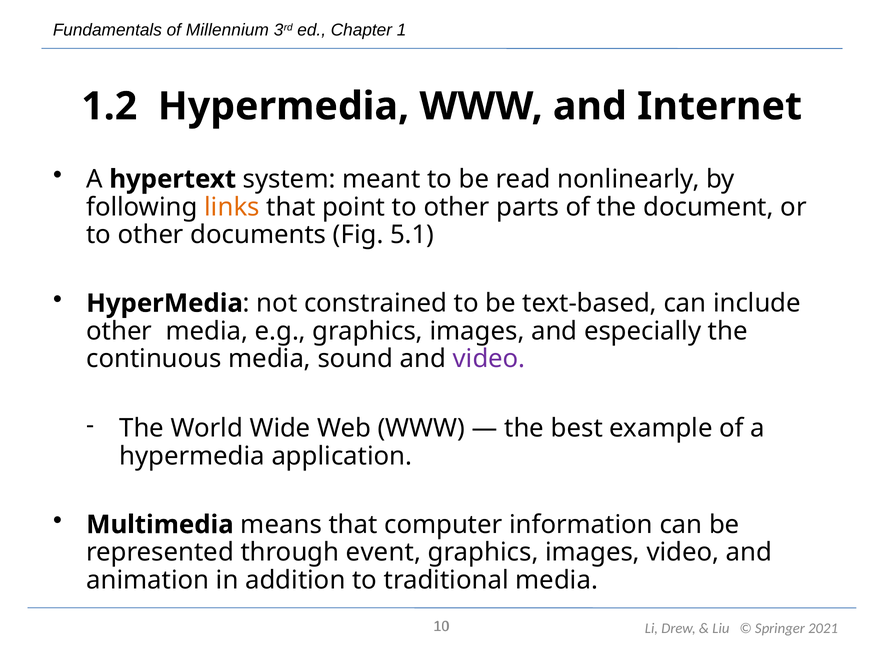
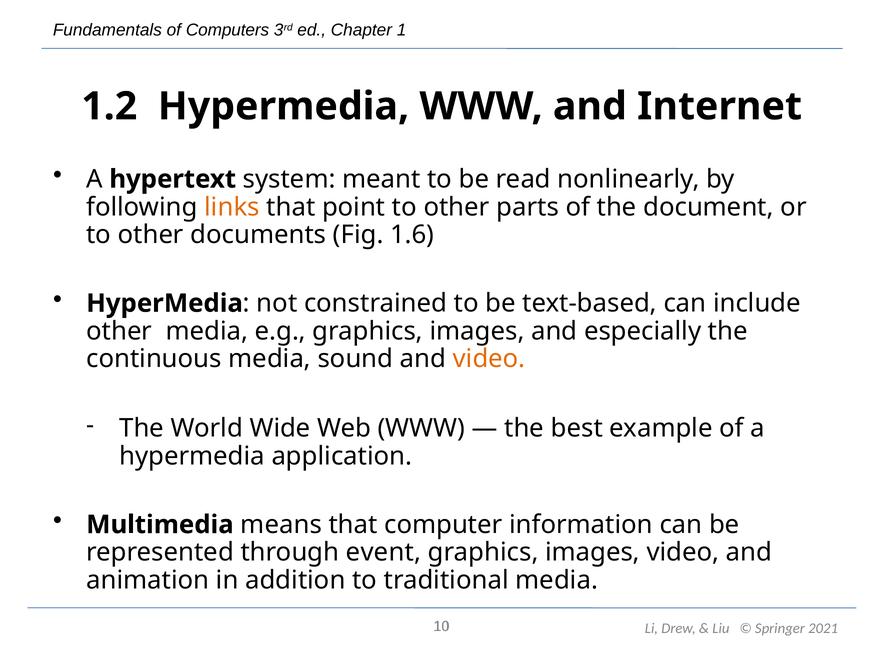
Millennium: Millennium -> Computers (228, 30)
5.1: 5.1 -> 1.6 (412, 235)
video colour: purple -> orange (489, 359)
